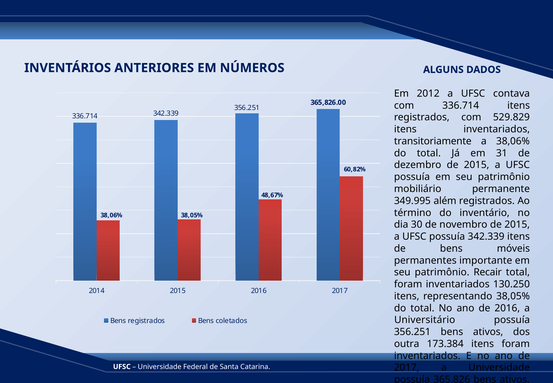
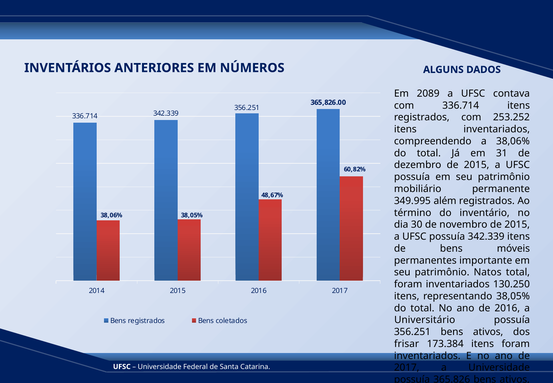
2012: 2012 -> 2089 (428, 93)
529.829: 529.829 -> 253.252 (511, 117)
transitoriamente: transitoriamente -> compreendendo (433, 141)
Recair: Recair -> Natos (488, 272)
outra: outra -> frisar (407, 344)
